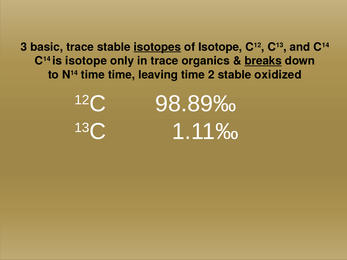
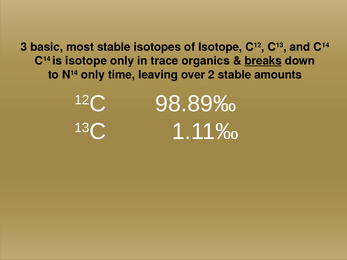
basic trace: trace -> most (80, 47)
isotopes underline: present -> none (157, 47)
N14 time: time -> only (93, 75)
leaving time: time -> over (193, 75)
oxidized: oxidized -> amounts (278, 75)
